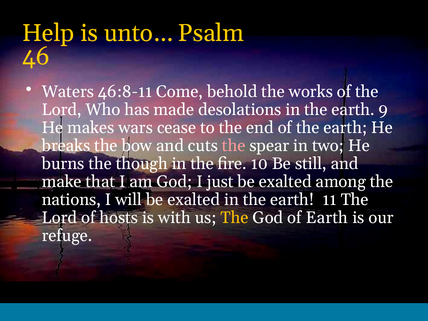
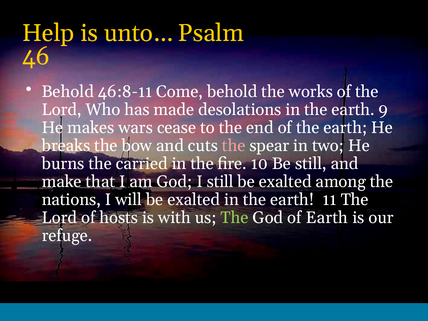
Waters: Waters -> Behold (68, 92)
though: though -> carried (142, 164)
I just: just -> still (220, 182)
The colour: yellow -> light green (235, 218)
